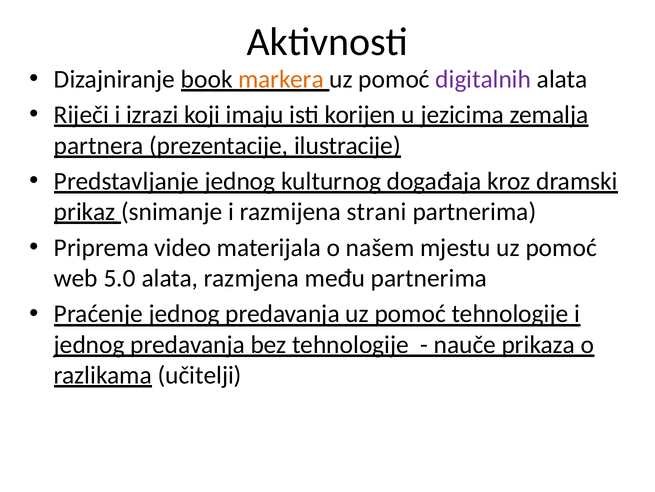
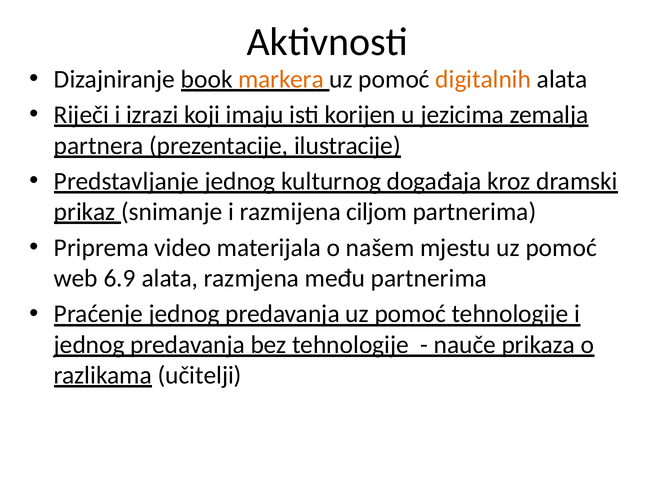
digitalnih colour: purple -> orange (483, 79)
strani: strani -> ciljom (377, 212)
5.0: 5.0 -> 6.9 (120, 278)
